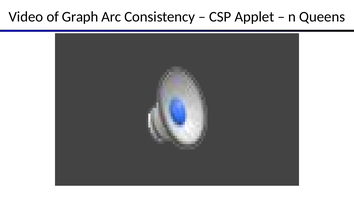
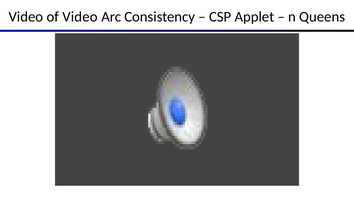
of Graph: Graph -> Video (80, 17)
